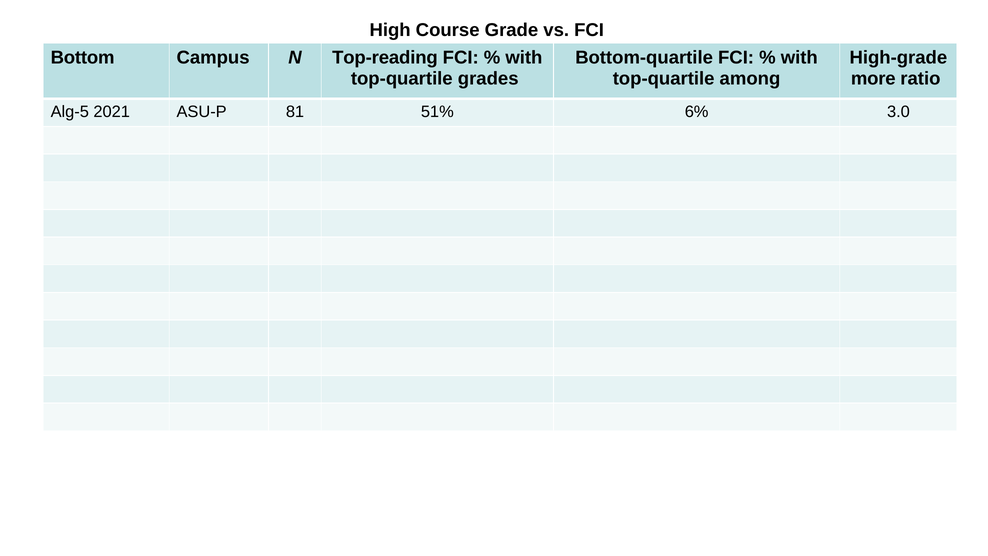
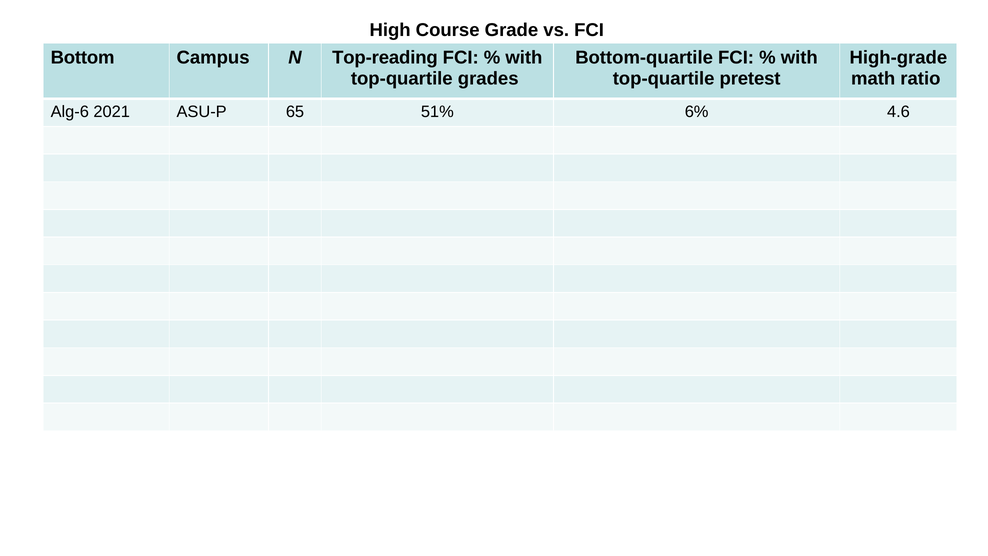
among: among -> pretest (750, 78)
more: more -> math (873, 78)
Alg-5: Alg-5 -> Alg-6 (70, 112)
81: 81 -> 65 (295, 112)
3.0: 3.0 -> 4.6 (898, 112)
